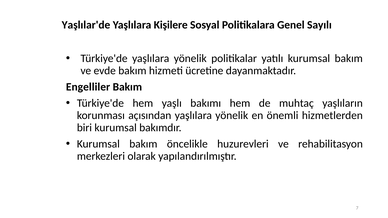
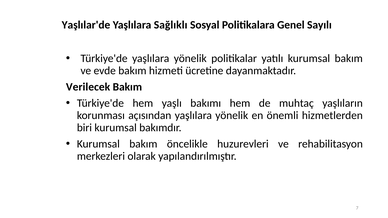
Kişilere: Kişilere -> Sağlıklı (171, 25)
Engelliler: Engelliler -> Verilecek (88, 87)
